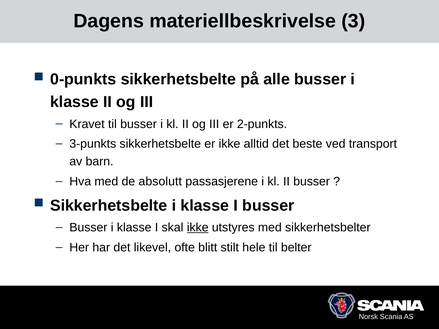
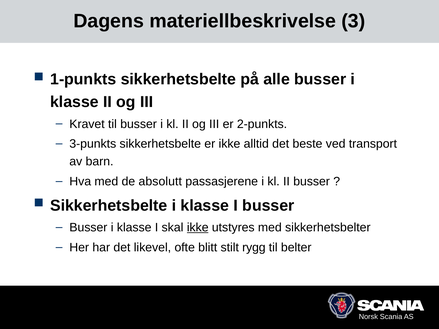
0-punkts: 0-punkts -> 1-punkts (83, 79)
hele: hele -> rygg (254, 248)
